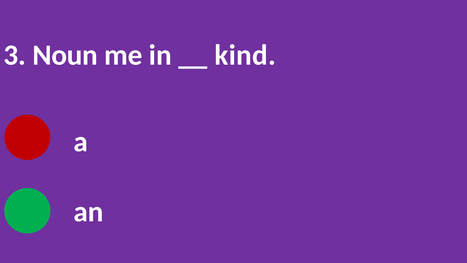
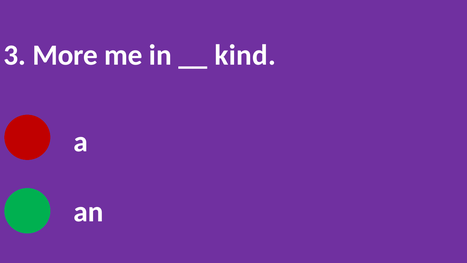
Noun: Noun -> More (65, 55)
